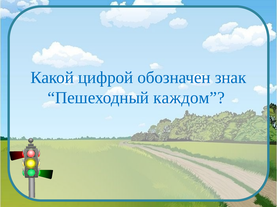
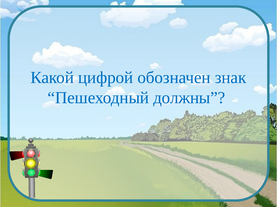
каждом: каждом -> должны (189, 98)
